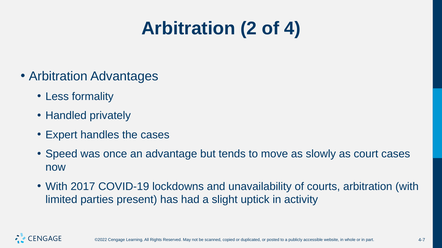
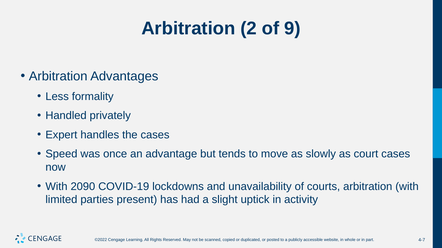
4: 4 -> 9 (292, 29)
2017: 2017 -> 2090 (83, 187)
